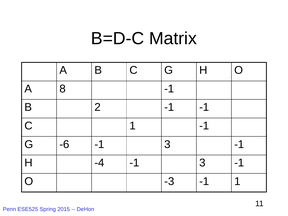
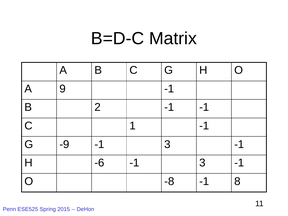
8: 8 -> 9 (63, 89)
-6: -6 -> -9 (64, 144)
-4: -4 -> -6 (99, 163)
-3: -3 -> -8 (169, 181)
-1 1: 1 -> 8 (237, 181)
